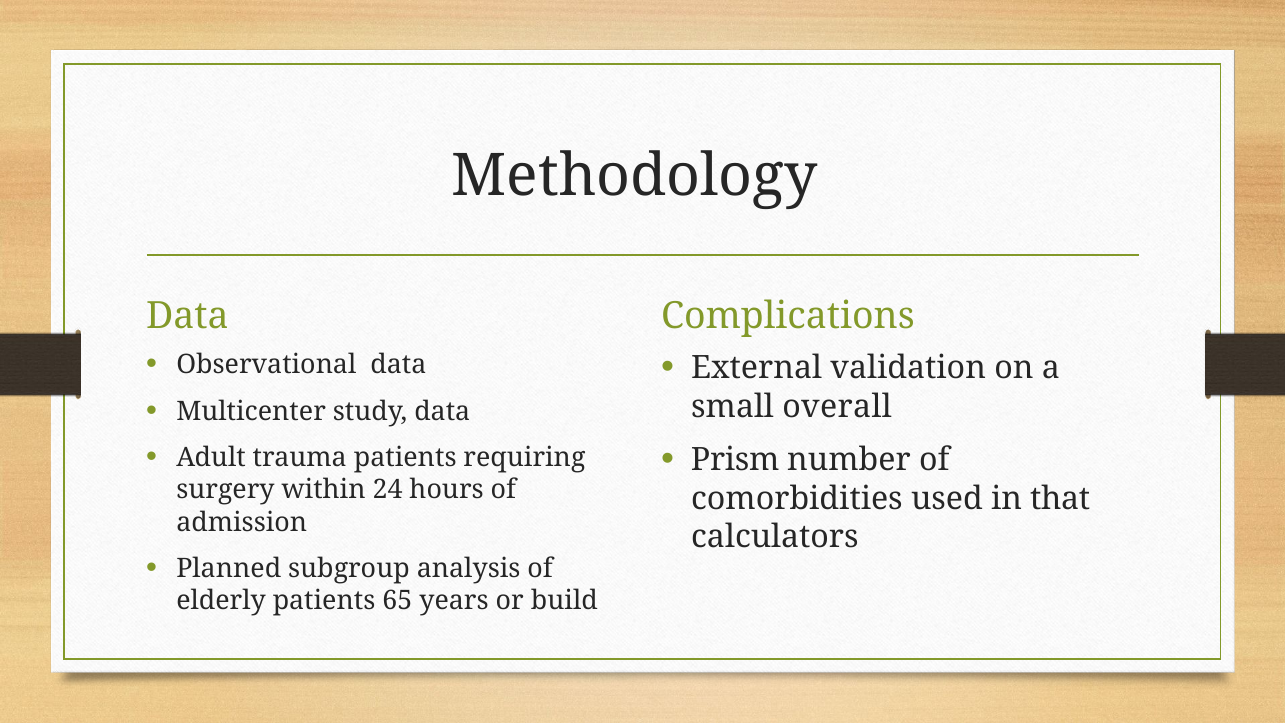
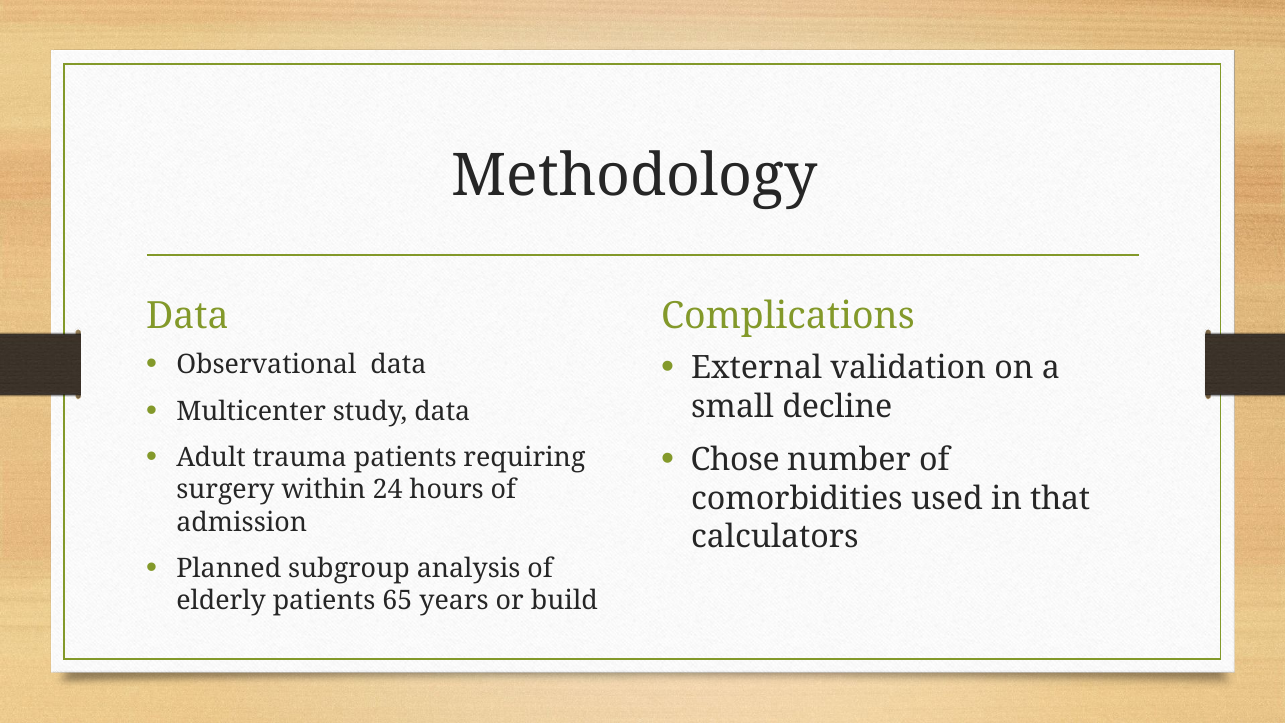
overall: overall -> decline (837, 407)
Prism: Prism -> Chose (735, 460)
